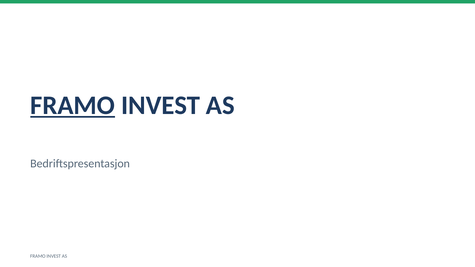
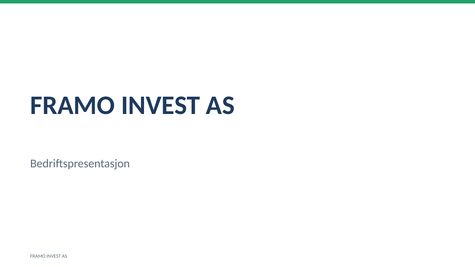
FRAMO underline: present -> none (73, 105)
